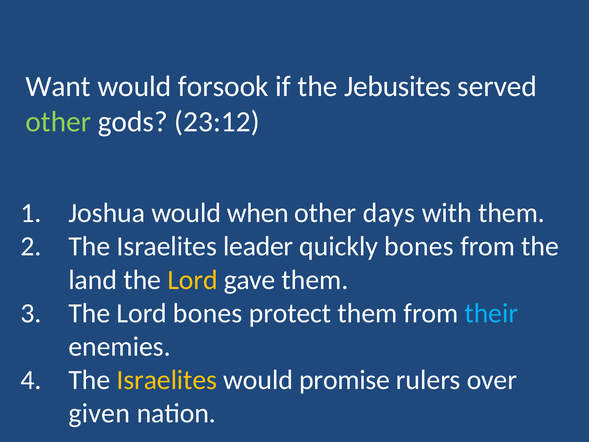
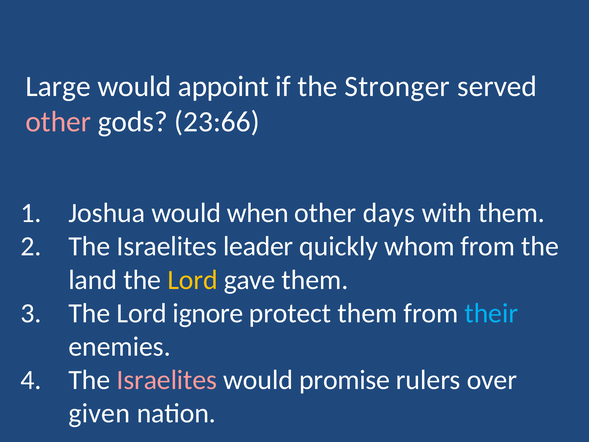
Want: Want -> Large (58, 86)
forsook: forsook -> appoint (223, 86)
Jebusites: Jebusites -> Stronger (397, 86)
other colour: light green -> pink (58, 122)
23:12: 23:12 -> 23:66 (217, 122)
quickly bones: bones -> whom (419, 246)
Lord bones: bones -> ignore (208, 313)
Israelites colour: yellow -> pink (167, 380)
